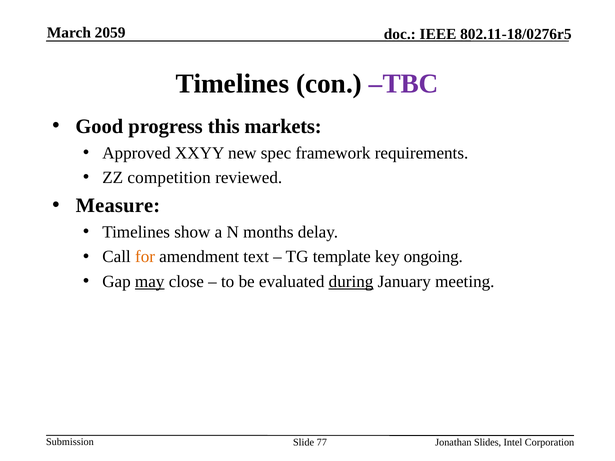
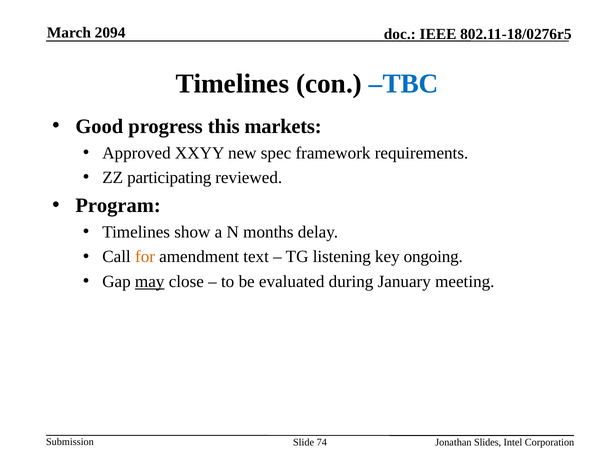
2059: 2059 -> 2094 (110, 33)
TBC colour: purple -> blue (404, 84)
competition: competition -> participating (169, 178)
Measure: Measure -> Program (118, 206)
template: template -> listening (342, 257)
during underline: present -> none (351, 282)
77: 77 -> 74 (322, 442)
